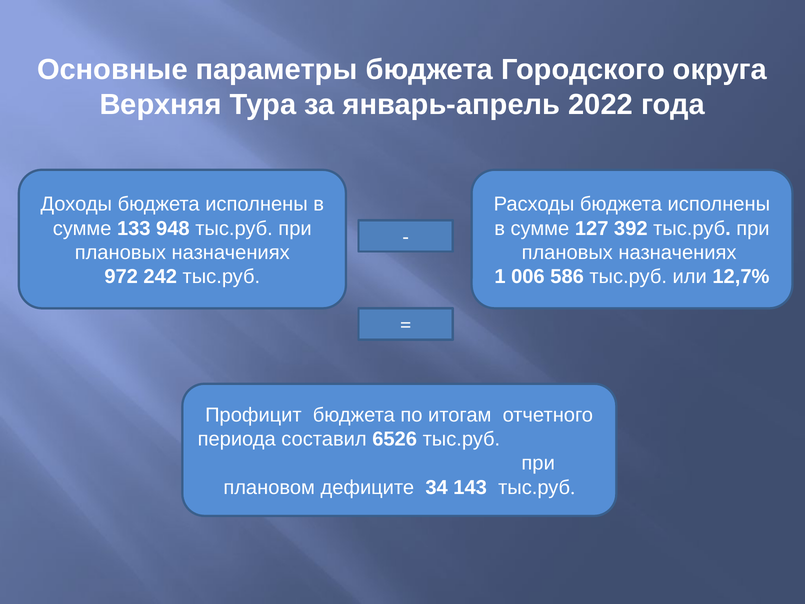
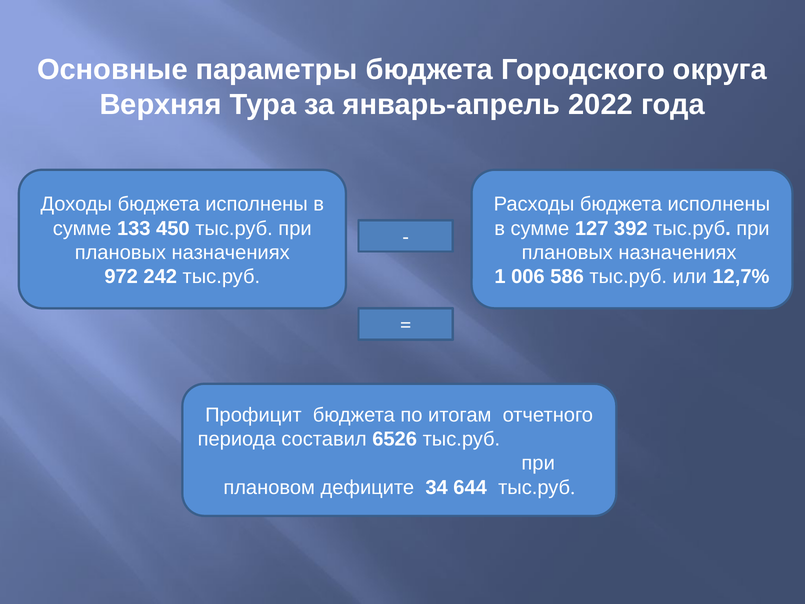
948: 948 -> 450 (173, 228)
143: 143 -> 644 (470, 487)
